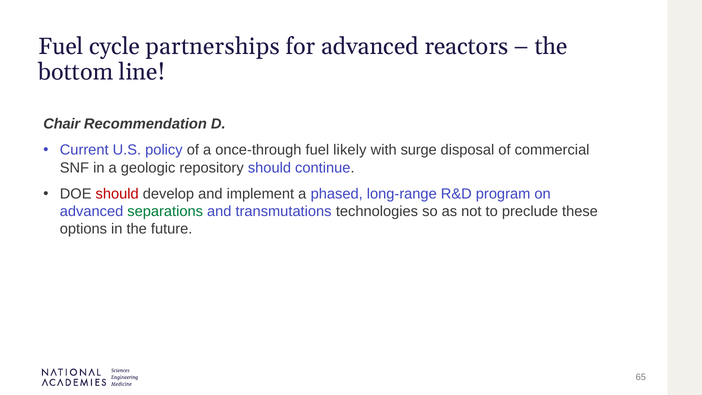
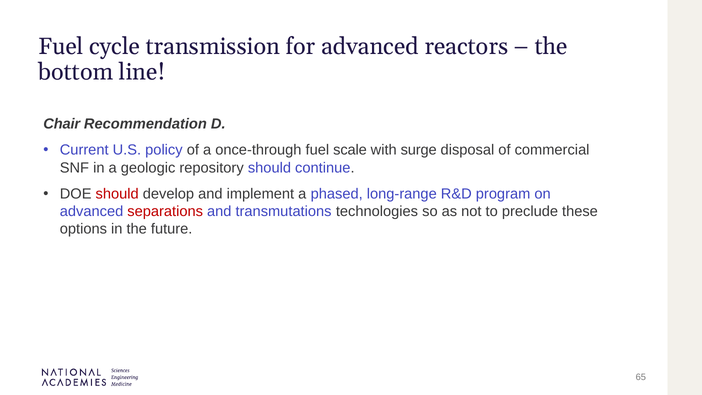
partnerships: partnerships -> transmission (213, 47)
likely: likely -> scale (350, 150)
separations colour: green -> red (165, 212)
